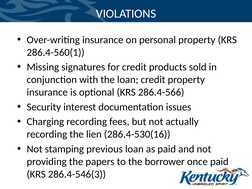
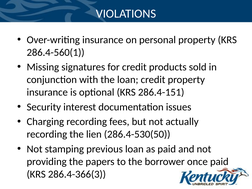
286.4-566: 286.4-566 -> 286.4-151 (161, 92)
286.4-530(16: 286.4-530(16 -> 286.4-530(50 (137, 134)
286.4-546(3: 286.4-546(3 -> 286.4-366(3 (77, 174)
